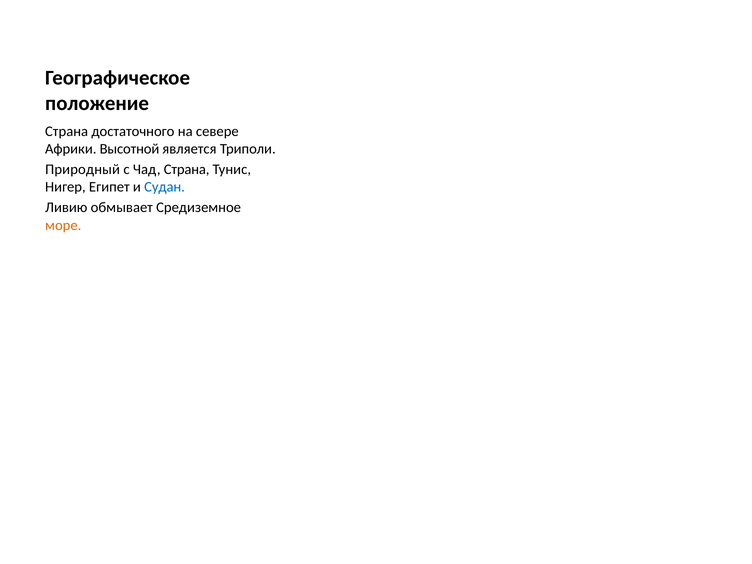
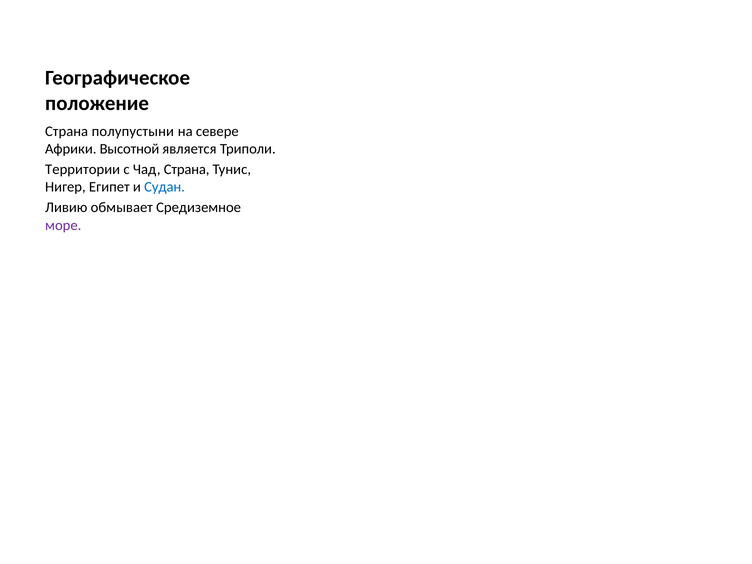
достаточного: достаточного -> полупустыни (133, 132)
Природный: Природный -> Территории (83, 170)
море colour: orange -> purple (63, 225)
